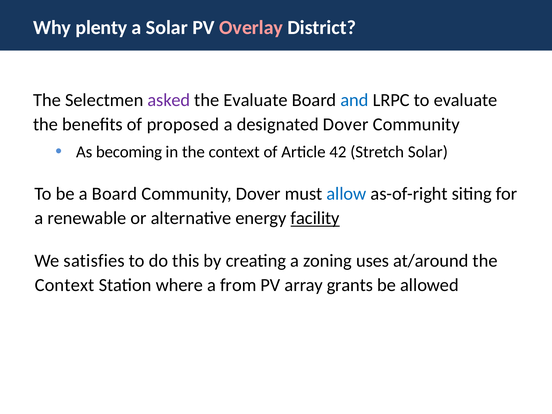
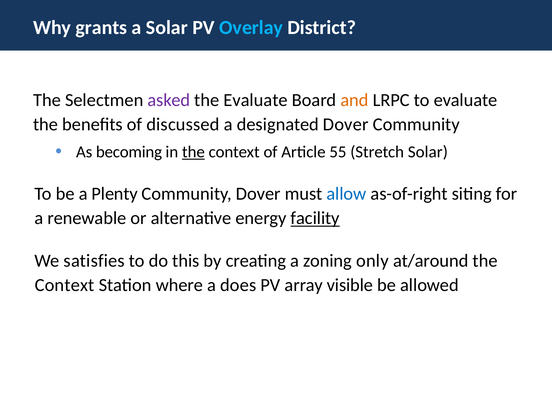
plenty: plenty -> grants (101, 28)
Overlay colour: pink -> light blue (251, 28)
and colour: blue -> orange (354, 100)
proposed: proposed -> discussed (183, 124)
the underline: none -> present (193, 152)
42: 42 -> 55 (338, 152)
a Board: Board -> Plenty (115, 194)
uses: uses -> only (372, 261)
from: from -> does (238, 285)
grants: grants -> visible (350, 285)
